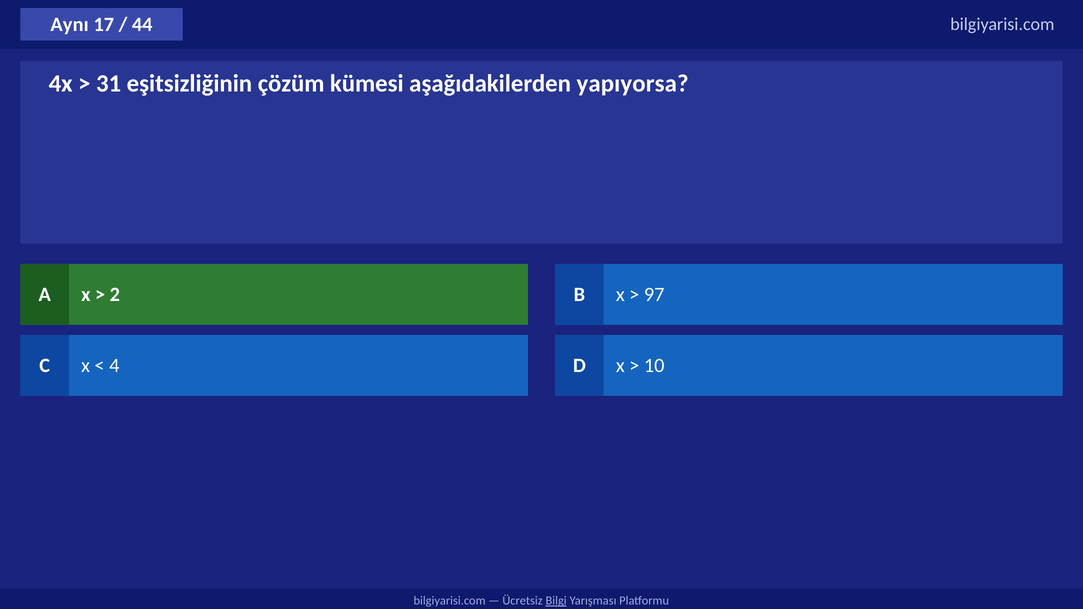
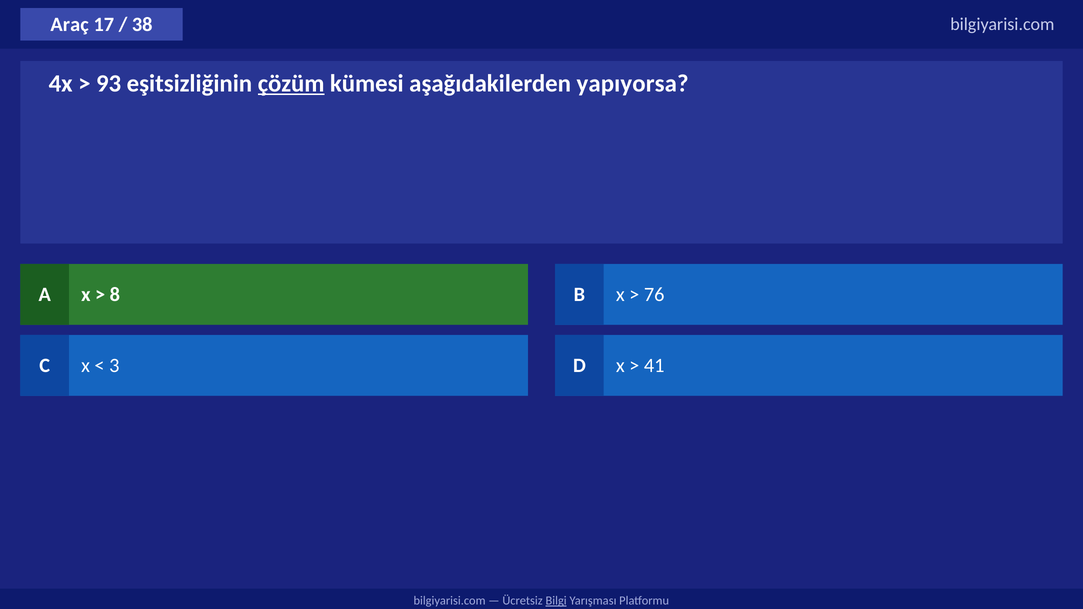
Aynı: Aynı -> Araç (70, 25)
44: 44 -> 38 (142, 25)
31: 31 -> 93 (109, 83)
çözüm underline: none -> present (291, 83)
2: 2 -> 8 (115, 295)
97: 97 -> 76 (654, 295)
4: 4 -> 3 (114, 366)
10: 10 -> 41 (654, 366)
